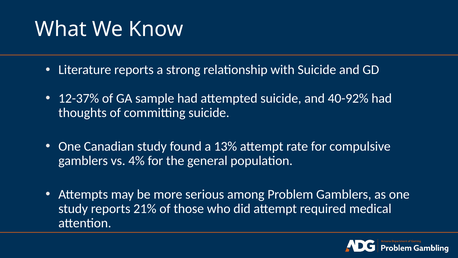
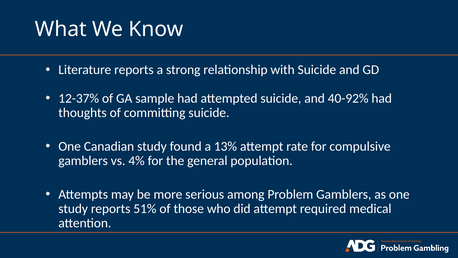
21%: 21% -> 51% (145, 208)
